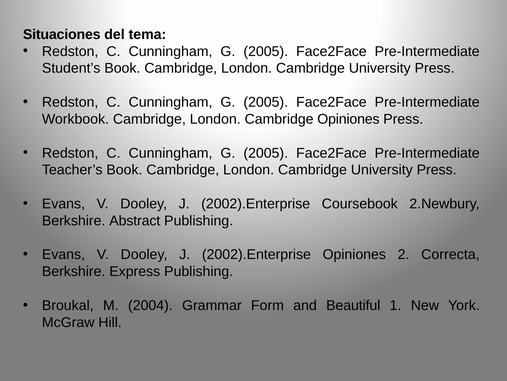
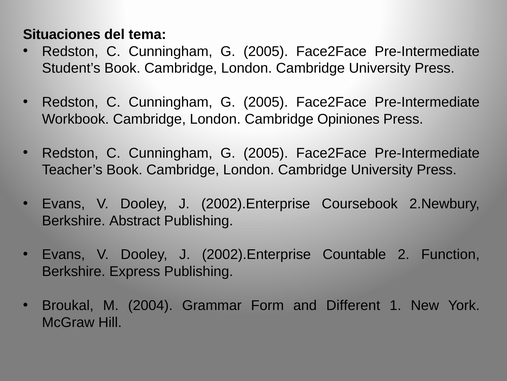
2002).Enterprise Opiniones: Opiniones -> Countable (354, 254)
Correcta: Correcta -> Function (450, 254)
Beautiful: Beautiful -> Different (353, 305)
